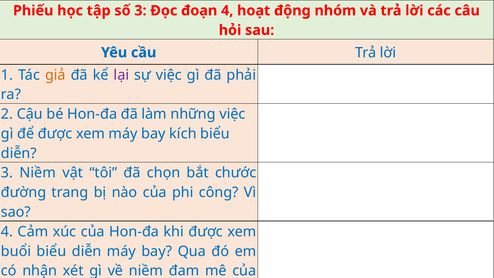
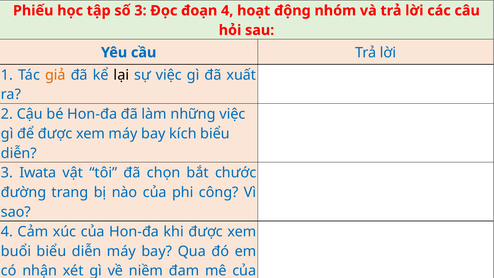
lại colour: purple -> black (121, 75)
phải: phải -> xuất (241, 75)
3 Niềm: Niềm -> Iwata (38, 173)
